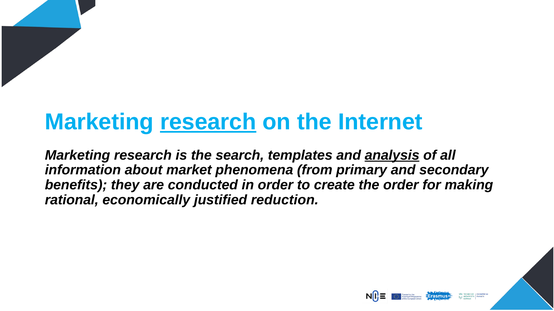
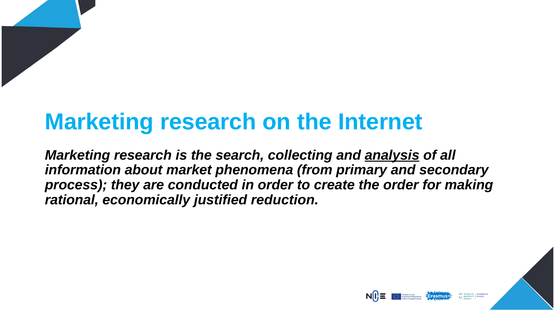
research underline: present -> none (208, 122)
templates: templates -> collecting (300, 155)
benefits: benefits -> process (76, 185)
